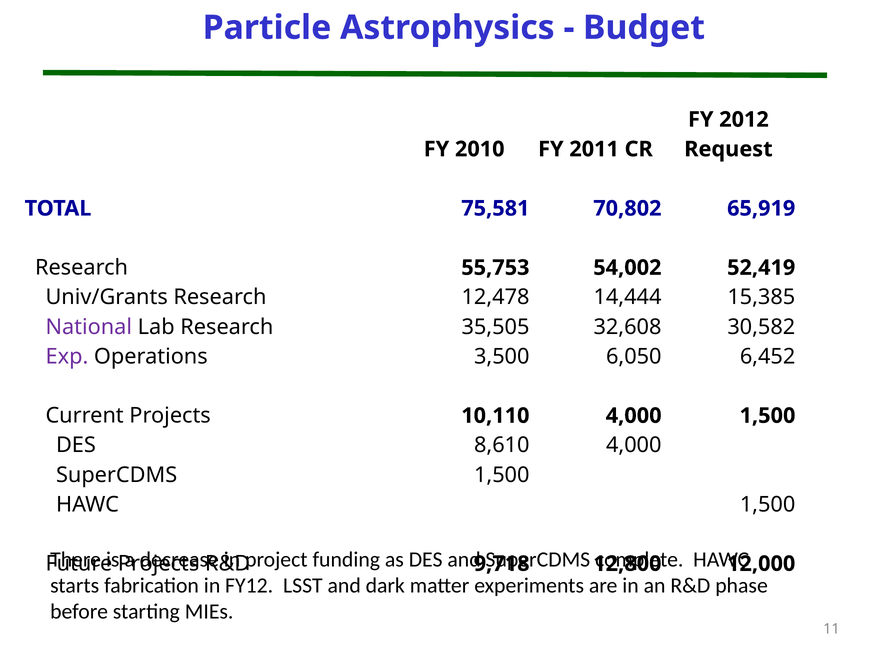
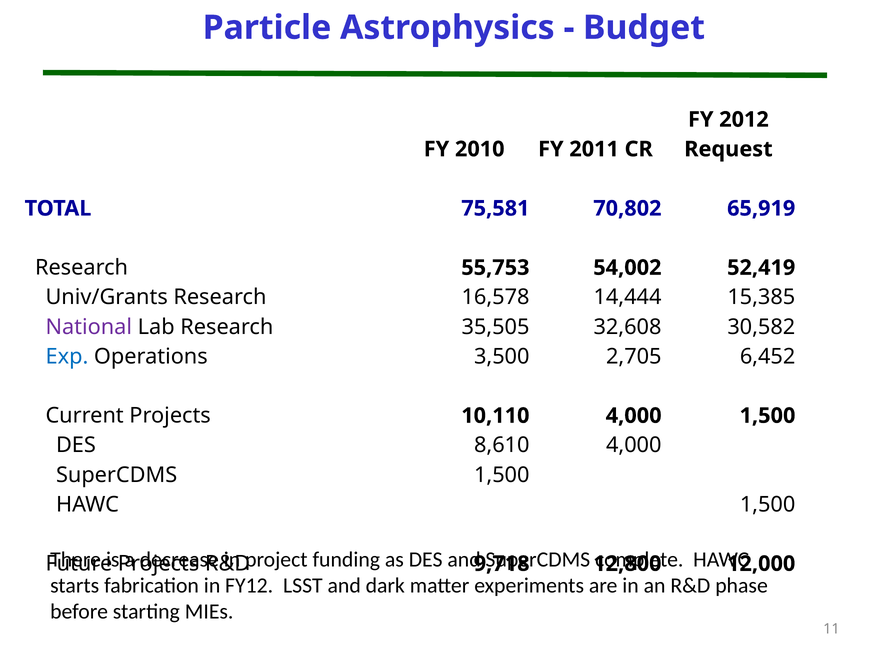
12,478: 12,478 -> 16,578 (496, 297)
Exp colour: purple -> blue (67, 357)
6,050: 6,050 -> 2,705 (634, 357)
